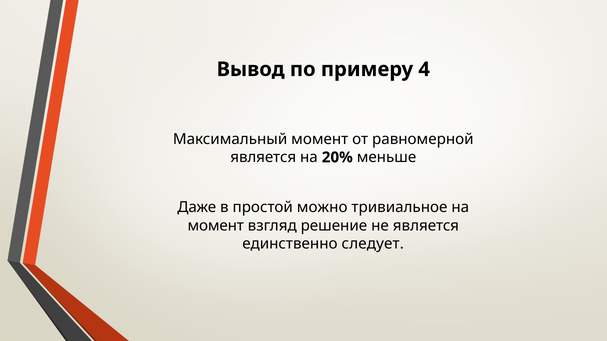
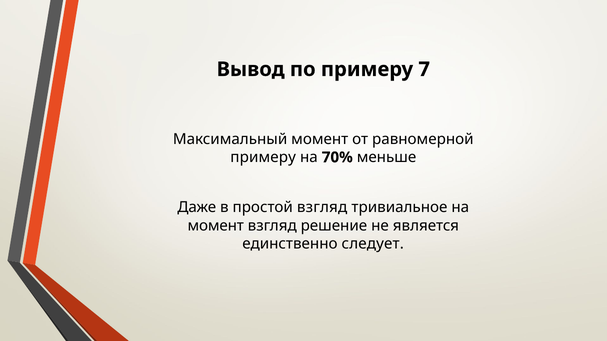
4: 4 -> 7 (424, 69)
является: является -> примеру (263, 158)
20%: 20% -> 70% (337, 158)
простой можно: можно -> взгляд (322, 208)
